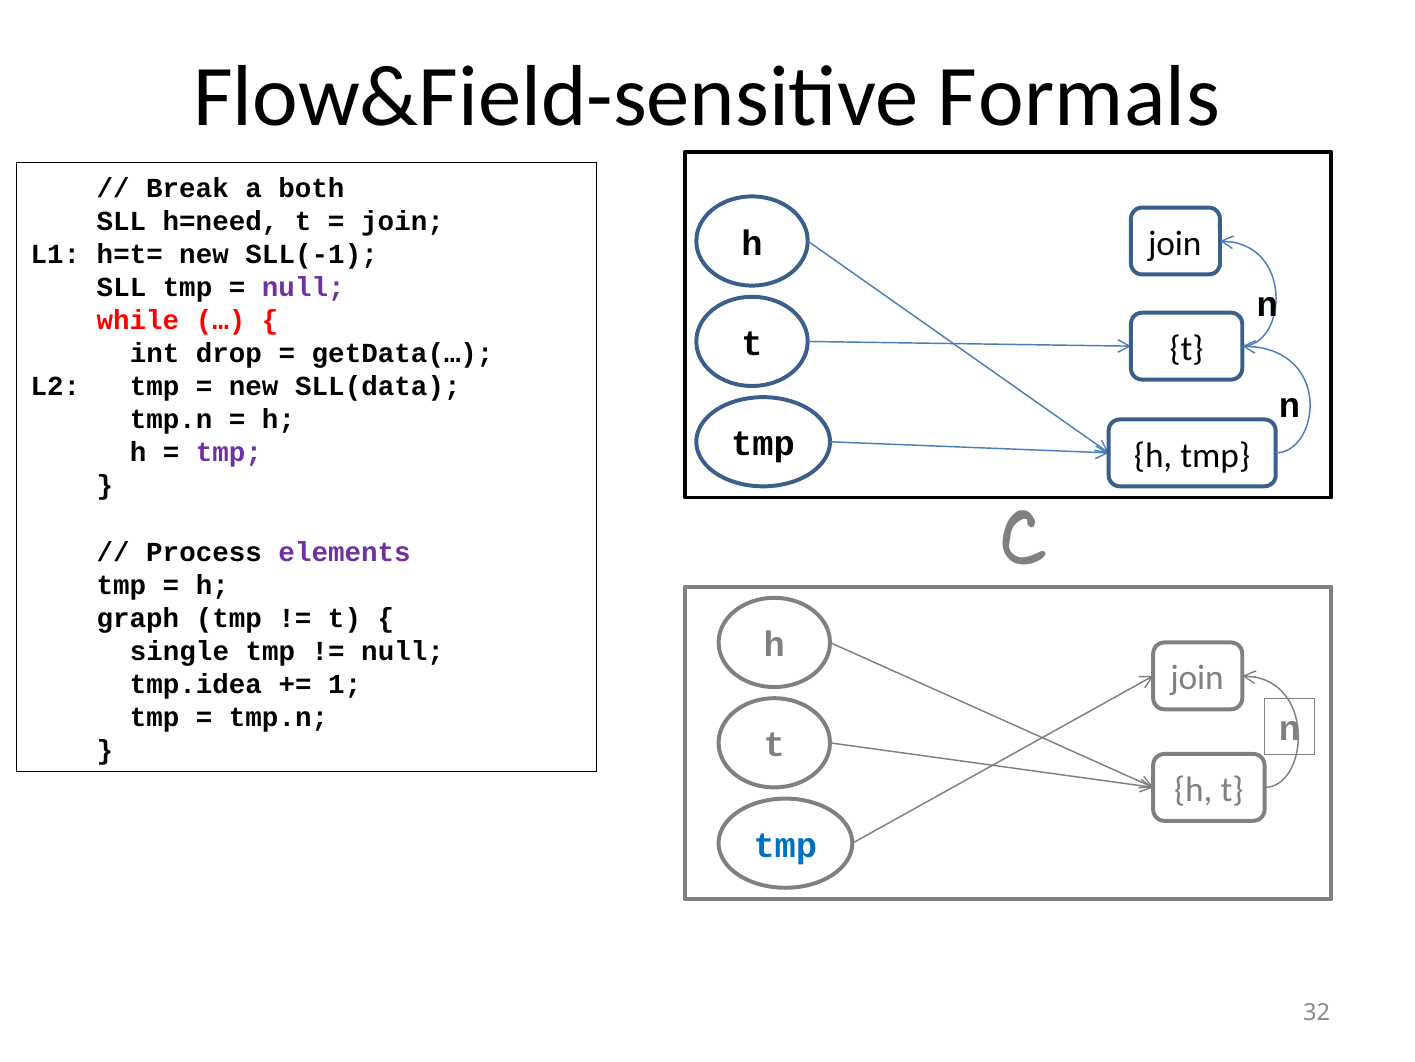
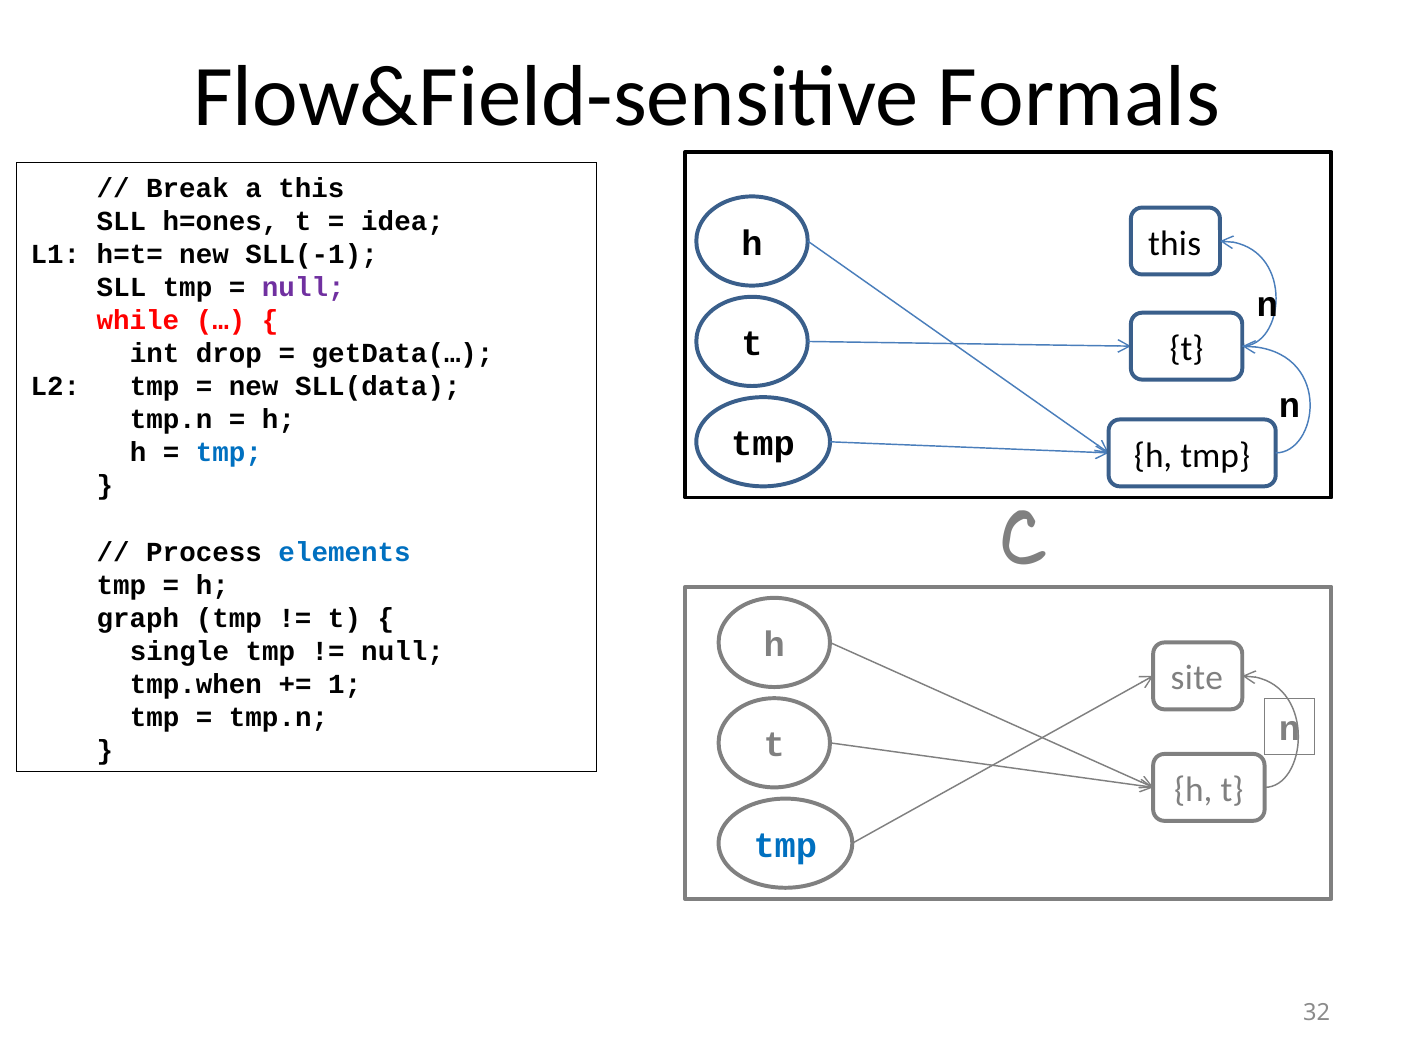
a both: both -> this (311, 188)
h=need: h=need -> h=ones (221, 221)
join: join -> idea (403, 221)
join: join -> this (1175, 243)
tmp colour: purple -> blue (229, 453)
elements colour: purple -> blue (345, 552)
join: join -> site (1197, 678)
tmp.idea: tmp.idea -> tmp.when (196, 684)
